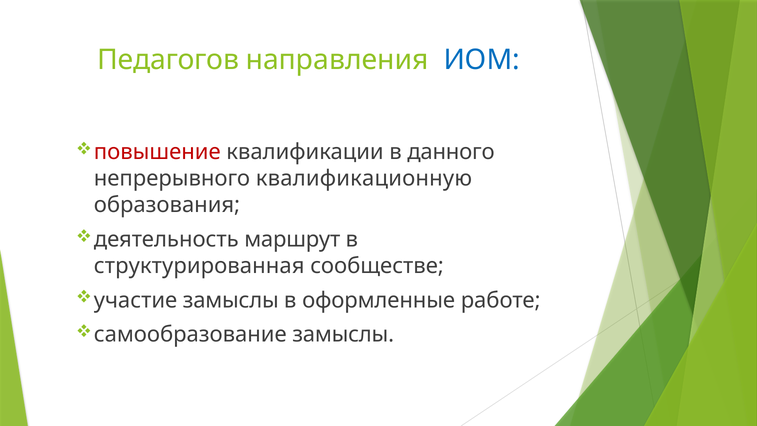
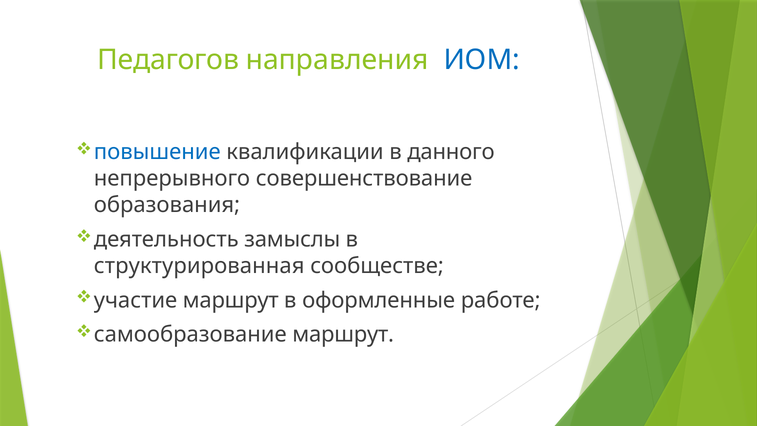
повышение colour: red -> blue (157, 152)
квалификационную: квалификационную -> совершенствование (364, 178)
маршрут: маршрут -> замыслы (292, 239)
участие замыслы: замыслы -> маршрут (231, 300)
самообразование замыслы: замыслы -> маршрут (343, 335)
